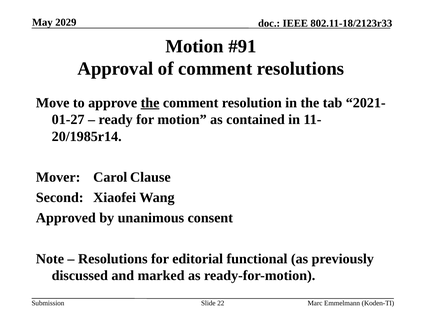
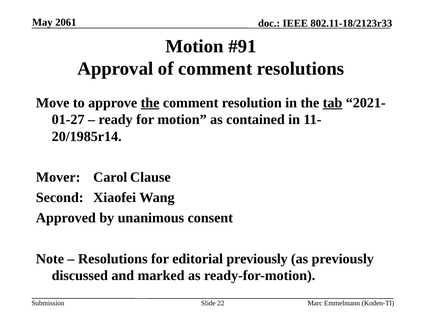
2029: 2029 -> 2061 (66, 22)
tab underline: none -> present (333, 103)
editorial functional: functional -> previously (257, 259)
